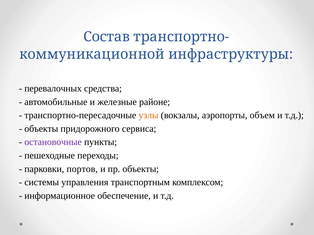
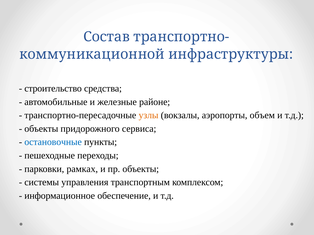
перевалочных: перевалочных -> строительство (53, 89)
остановочные colour: purple -> blue (53, 142)
портов: портов -> рамках (82, 169)
